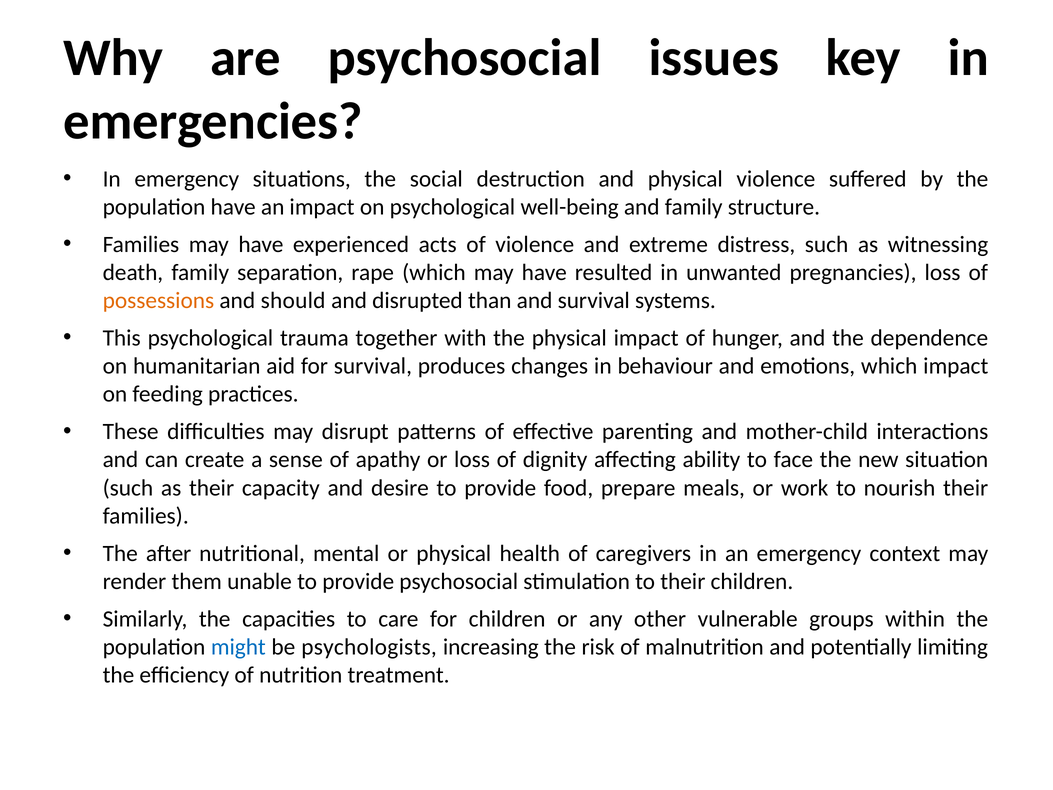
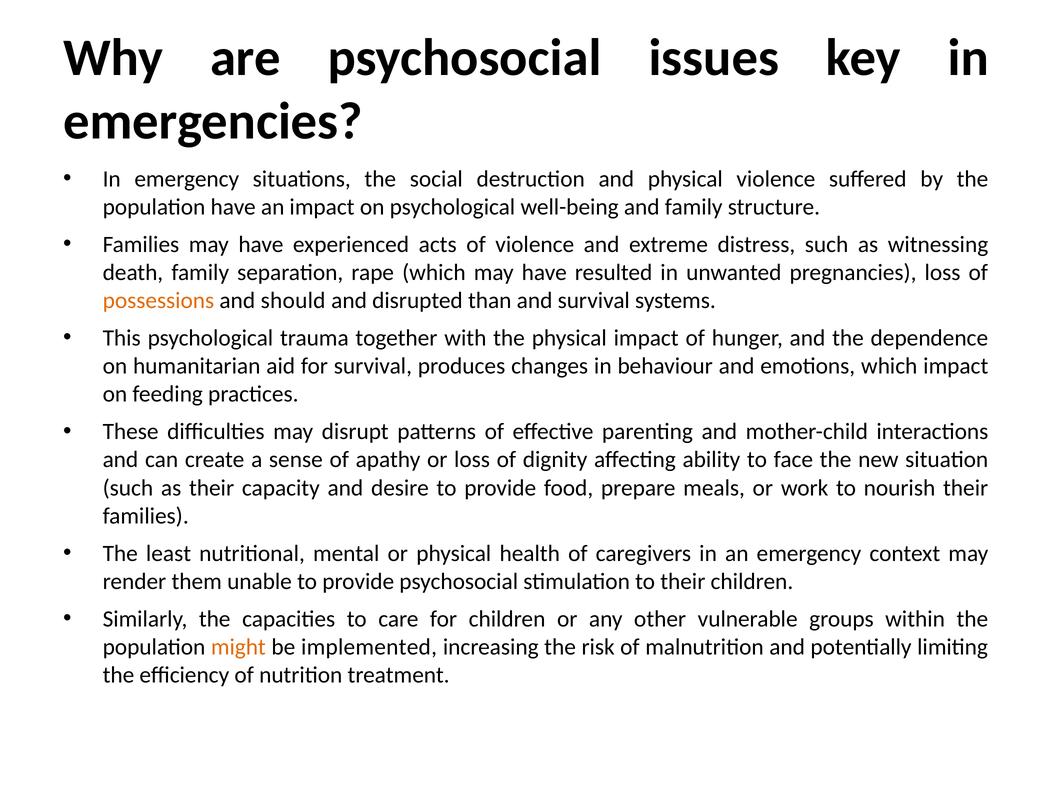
after: after -> least (169, 553)
might colour: blue -> orange (238, 647)
psychologists: psychologists -> implemented (369, 647)
